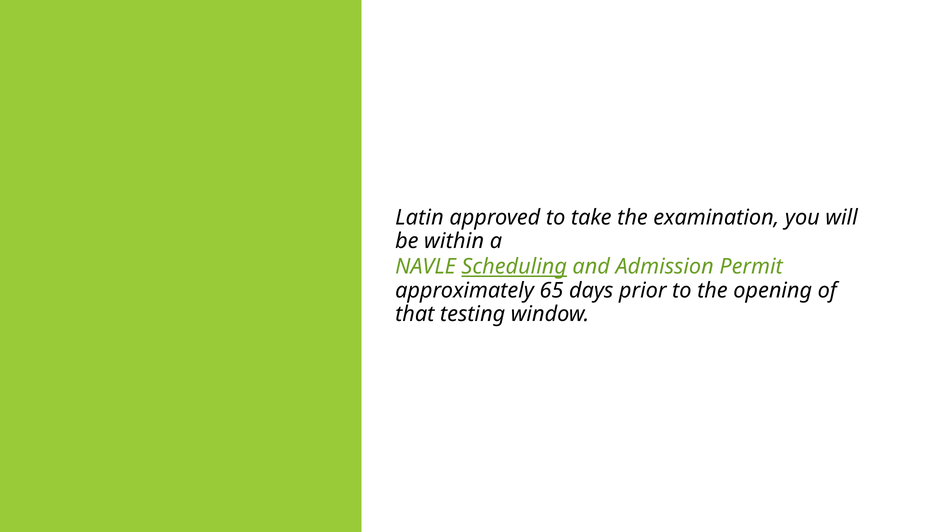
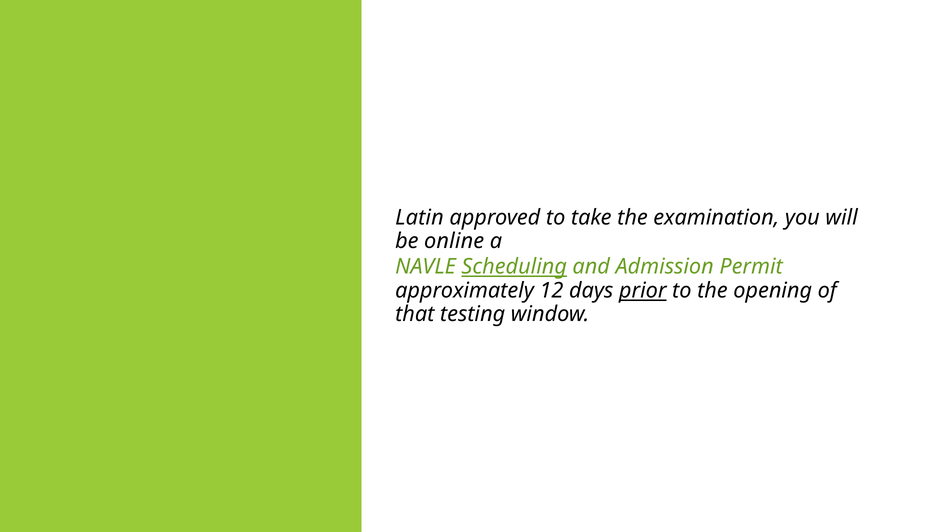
within: within -> online (454, 241)
65: 65 -> 12 (552, 291)
prior underline: none -> present (643, 291)
